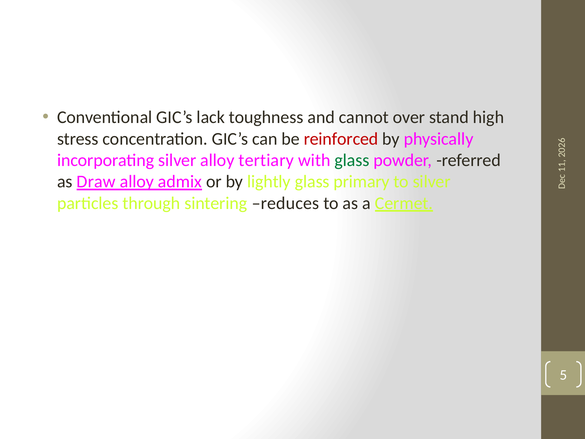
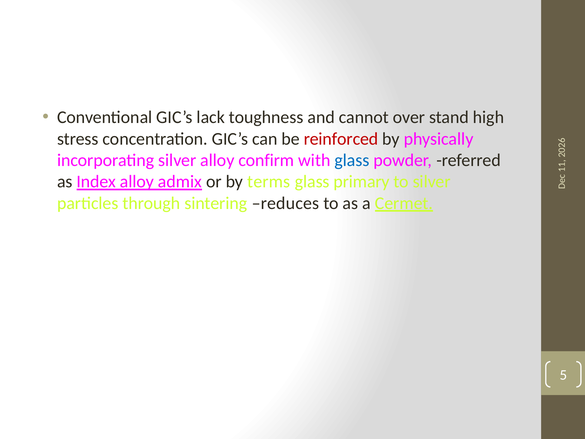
tertiary: tertiary -> confirm (266, 160)
glass colour: green -> blue (352, 160)
Draw: Draw -> Index (96, 182)
lightly: lightly -> terms (269, 182)
